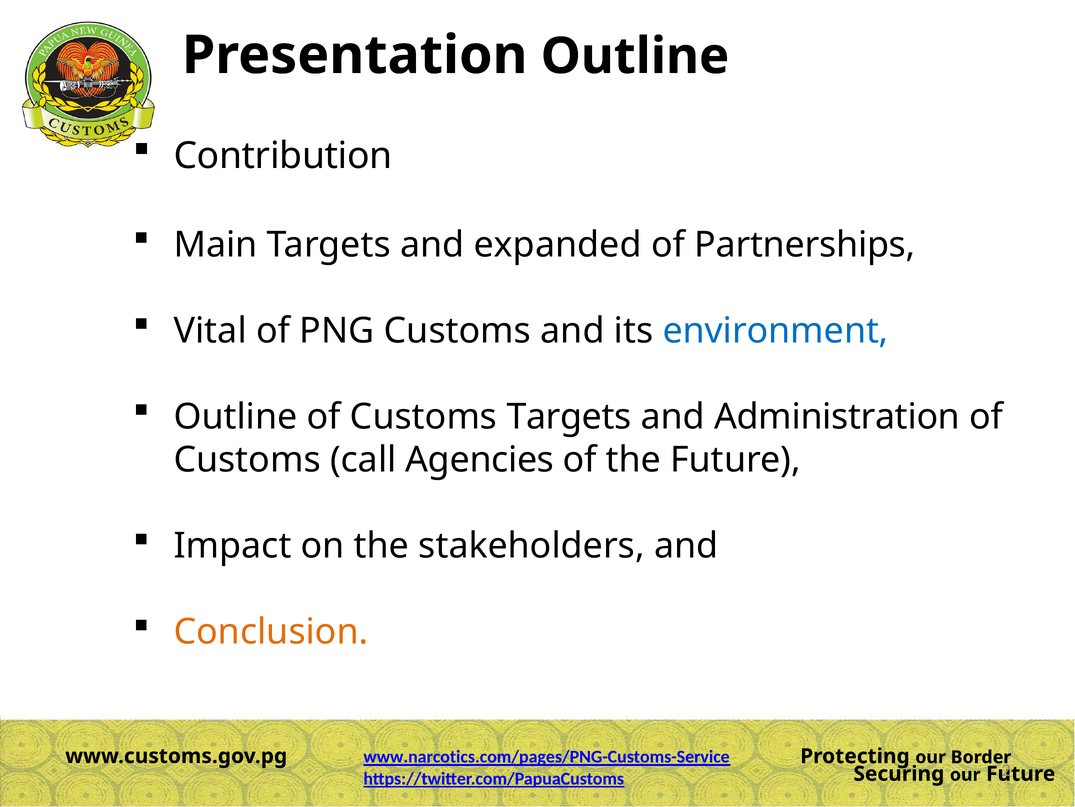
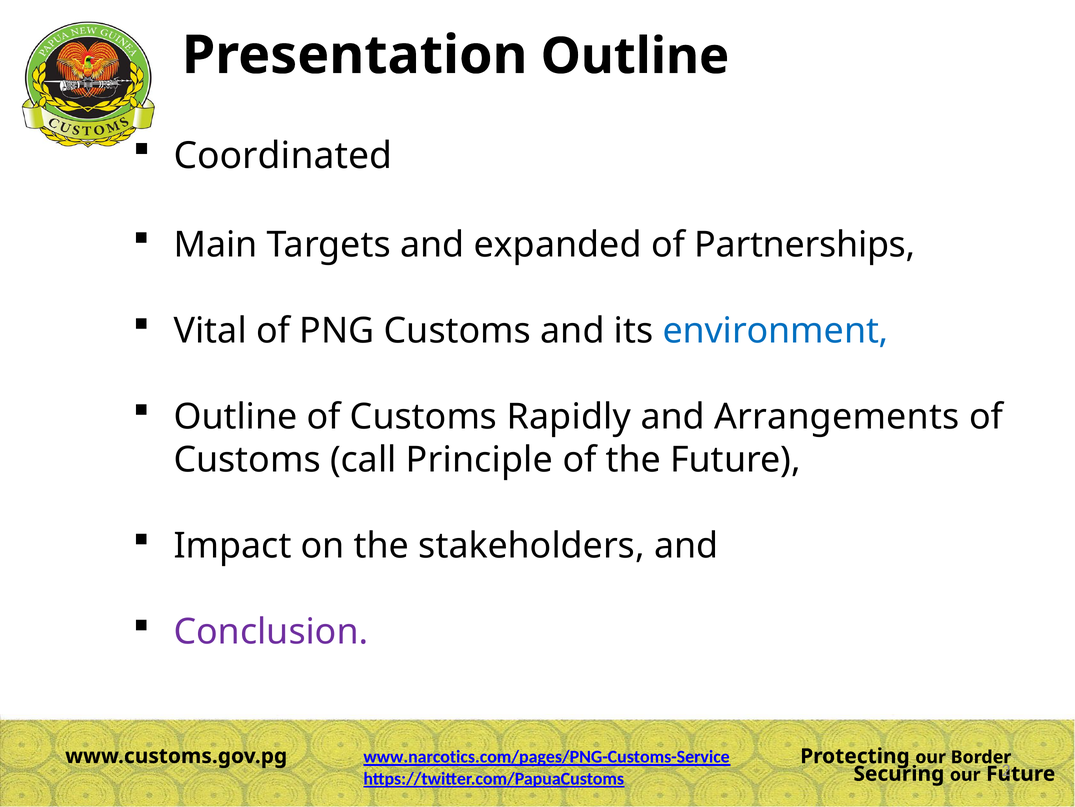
Contribution: Contribution -> Coordinated (283, 156)
Customs Targets: Targets -> Rapidly (569, 417)
Administration: Administration -> Arrangements (837, 417)
Agencies: Agencies -> Principle (479, 460)
Conclusion colour: orange -> purple (271, 632)
